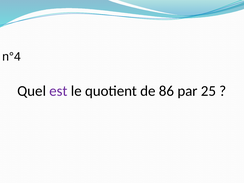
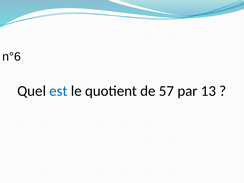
n°4: n°4 -> n°6 (12, 57)
est colour: purple -> blue (58, 91)
86: 86 -> 57 (166, 91)
25: 25 -> 13 (208, 91)
